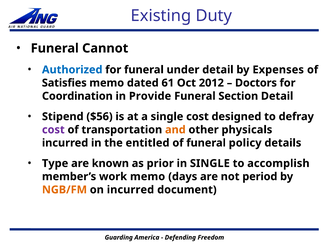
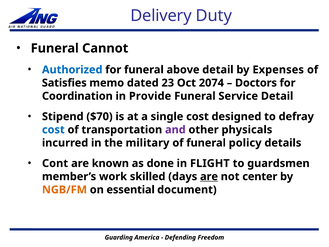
Existing: Existing -> Delivery (161, 16)
under: under -> above (183, 70)
61: 61 -> 23 (168, 83)
2012: 2012 -> 2074 (211, 83)
Section: Section -> Service (238, 96)
$56: $56 -> $70 (100, 116)
cost colour: purple -> blue (53, 130)
and colour: orange -> purple (175, 130)
entitled: entitled -> military (147, 143)
Type: Type -> Cont (55, 163)
prior: prior -> done (160, 163)
in SINGLE: SINGLE -> FLIGHT (210, 163)
accomplish: accomplish -> guardsmen (278, 163)
work memo: memo -> skilled (148, 176)
are underline: none -> present (209, 176)
period: period -> center (260, 176)
on incurred: incurred -> essential (131, 190)
